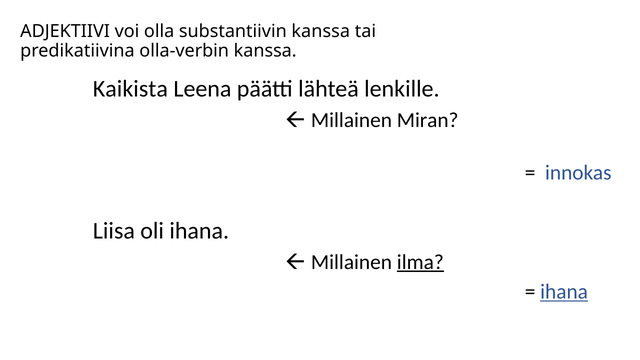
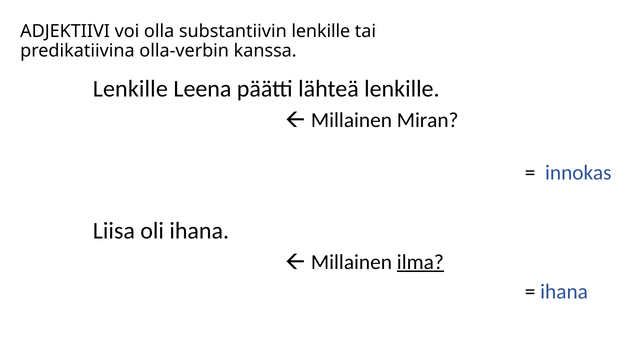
substantiivin kanssa: kanssa -> lenkille (321, 31)
Kaikista: Kaikista -> Lenkille (130, 89)
ihana underline: present -> none (564, 292)
